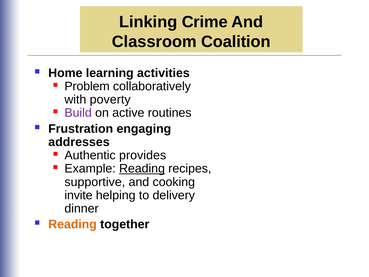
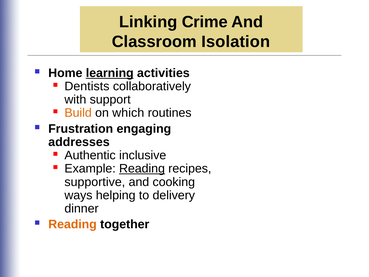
Coalition: Coalition -> Isolation (236, 42)
learning underline: none -> present (110, 73)
Problem: Problem -> Dentists (87, 86)
poverty: poverty -> support (110, 100)
Build colour: purple -> orange (78, 113)
active: active -> which (128, 113)
provides: provides -> inclusive (143, 155)
invite: invite -> ways (78, 195)
